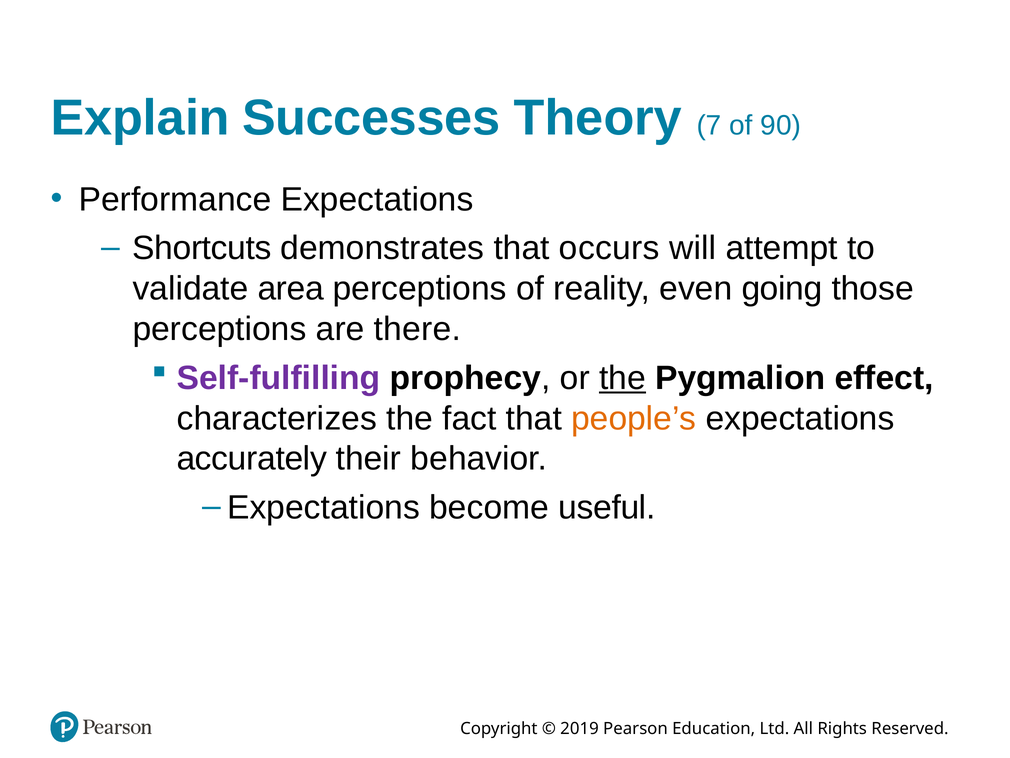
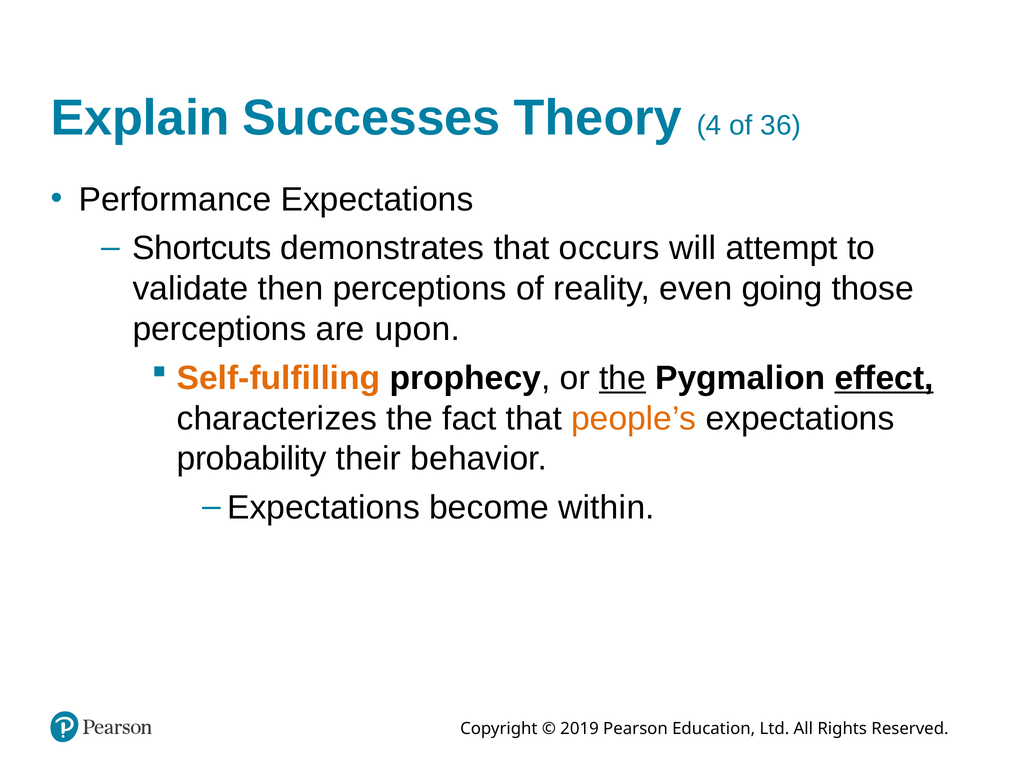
7: 7 -> 4 (709, 126)
90: 90 -> 36 (781, 126)
area: area -> then (291, 289)
there: there -> upon (417, 329)
Self-fulfilling colour: purple -> orange (278, 378)
effect underline: none -> present (884, 378)
accurately: accurately -> probability (252, 459)
useful: useful -> within (607, 507)
